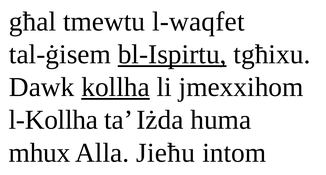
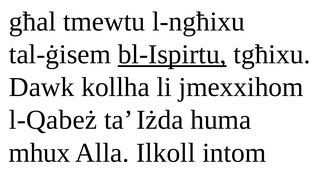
l-waqfet: l-waqfet -> l-ngħixu (198, 22)
kollha underline: present -> none (116, 87)
l-Kollha: l-Kollha -> l-Qabeż (53, 120)
Jieħu: Jieħu -> Ilkoll (166, 153)
